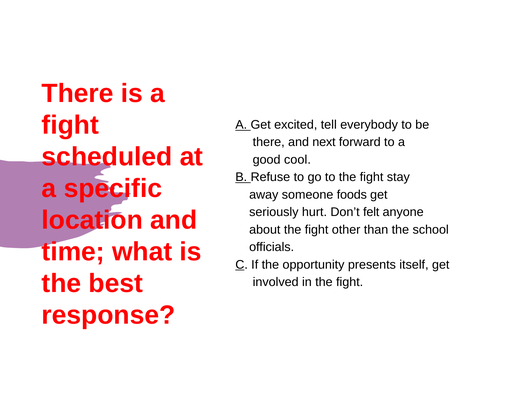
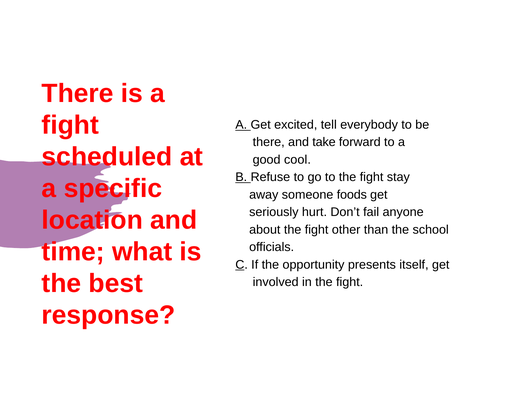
next: next -> take (324, 142)
felt: felt -> fail (371, 213)
